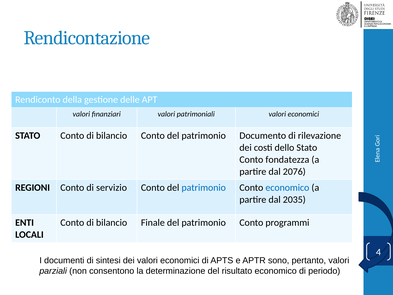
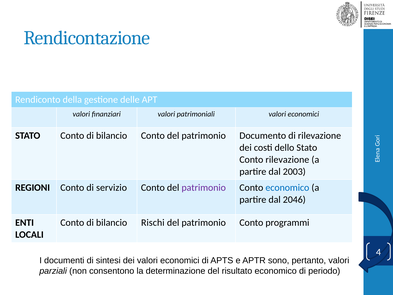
Conto fondatezza: fondatezza -> rilevazione (287, 159)
2076: 2076 -> 2003 (294, 171)
patrimonio colour: blue -> purple (204, 187)
2035: 2035 -> 2046 (294, 199)
Finale: Finale -> Rischi (153, 222)
